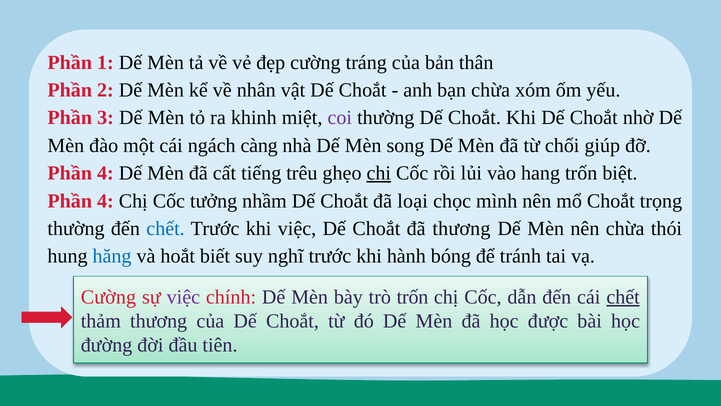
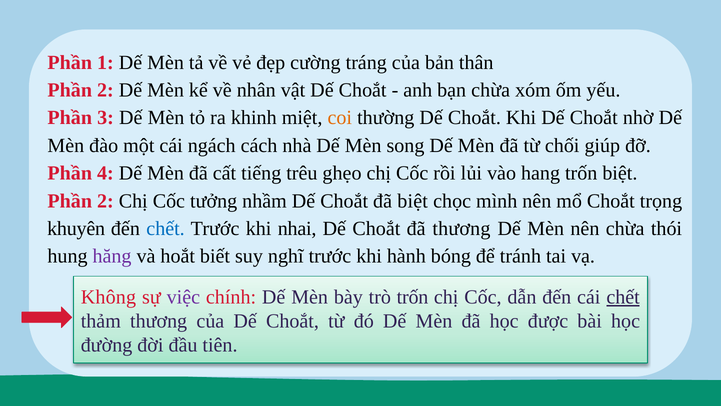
coi colour: purple -> orange (340, 118)
càng: càng -> cách (259, 145)
chị underline: present -> none (379, 173)
4: 4 -> 2 (105, 201)
đã loại: loại -> biệt (413, 201)
thường: thường -> khuyên (76, 228)
khi việc: việc -> nhai (297, 228)
hăng colour: blue -> purple (112, 256)
Cường: Cường -> Không (108, 297)
